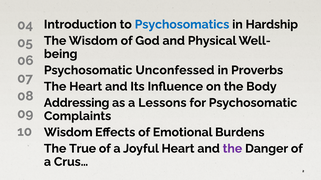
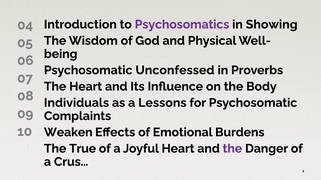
Psychosomatics colour: blue -> purple (182, 24)
Hardship: Hardship -> Showing (272, 24)
Addressing: Addressing -> Individuals (76, 103)
Wisdom: Wisdom -> Weaken (68, 133)
